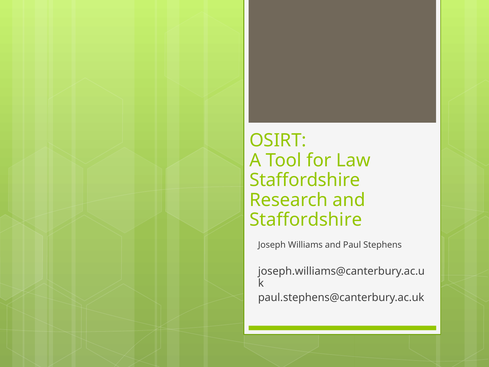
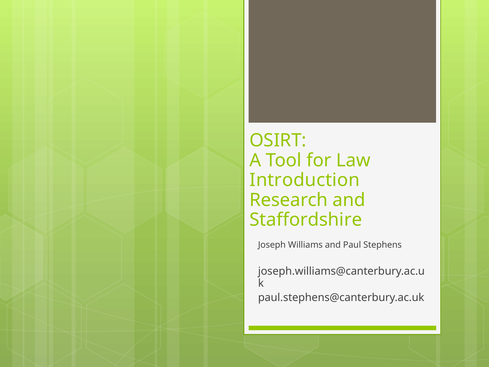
Staffordshire: Staffordshire -> Introduction (305, 180)
